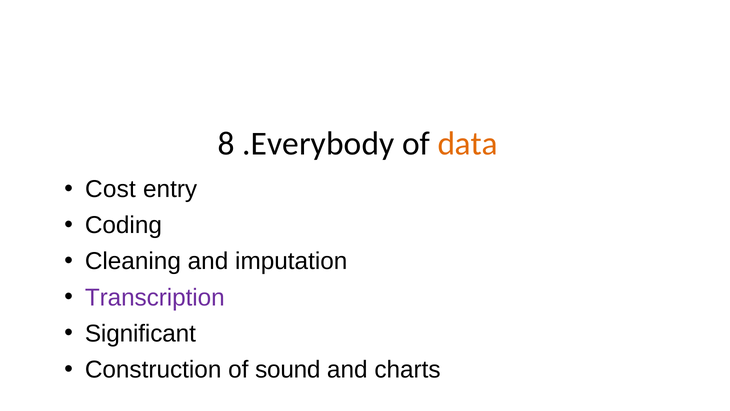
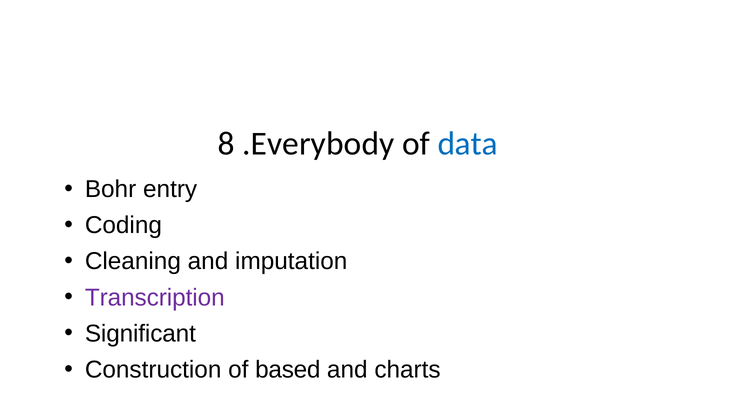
data colour: orange -> blue (468, 144)
Cost: Cost -> Bohr (111, 189)
sound: sound -> based (288, 369)
